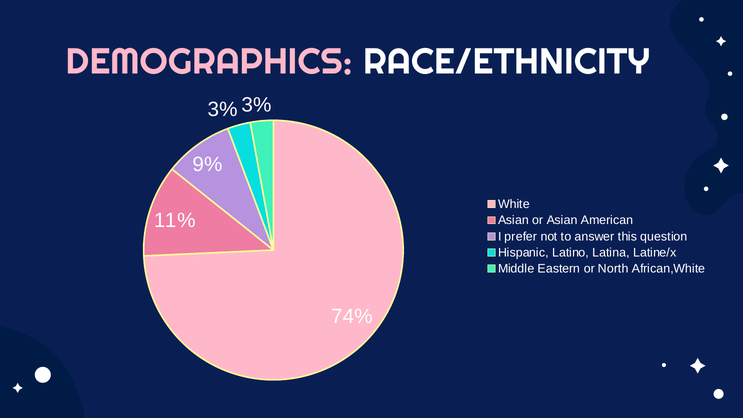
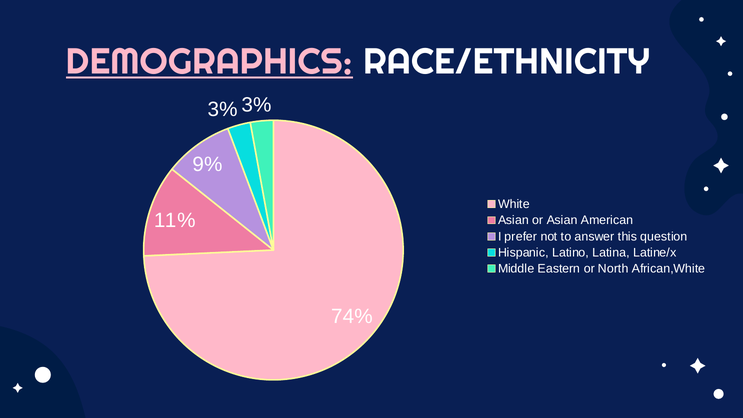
DEMOGRAPHICS underline: none -> present (209, 62)
